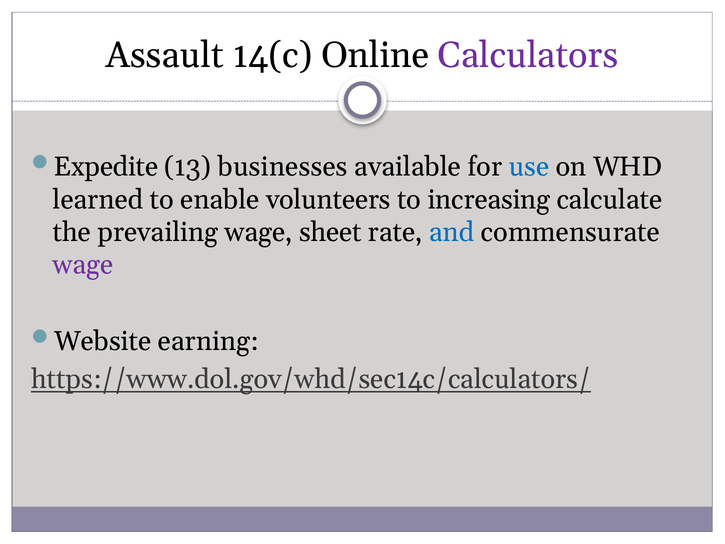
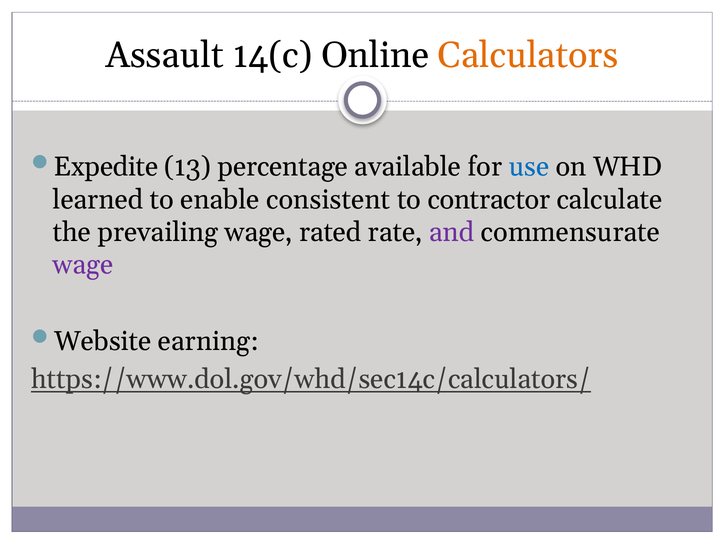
Calculators colour: purple -> orange (528, 55)
businesses: businesses -> percentage (283, 167)
volunteers: volunteers -> consistent (328, 200)
increasing: increasing -> contractor (489, 200)
sheet: sheet -> rated (330, 232)
and colour: blue -> purple (452, 232)
